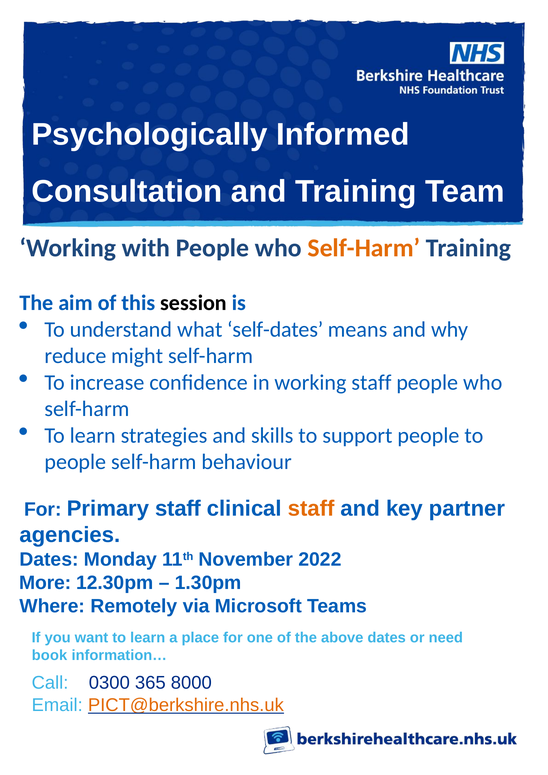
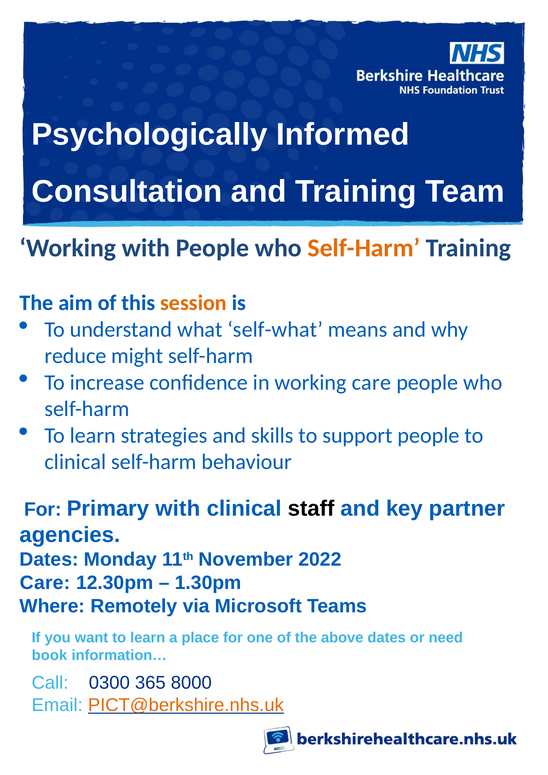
session colour: black -> orange (194, 303)
self-dates: self-dates -> self-what (275, 329)
working staff: staff -> care (371, 382)
people: people -> clinical (75, 462)
Primary staff: staff -> with (178, 508)
staff colour: orange -> black (311, 508)
More: More -> Care (45, 583)
